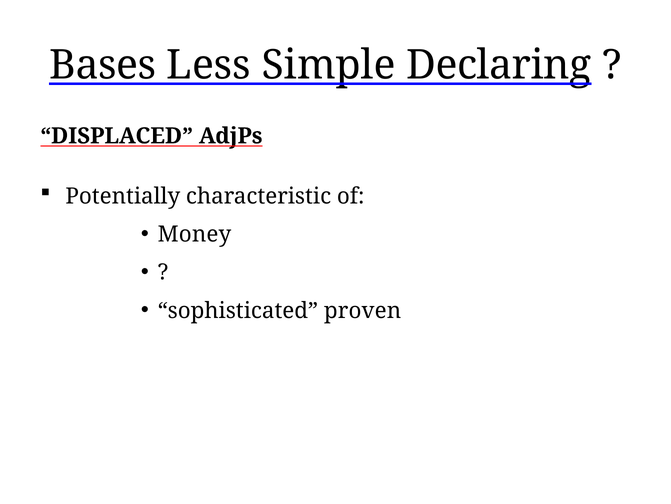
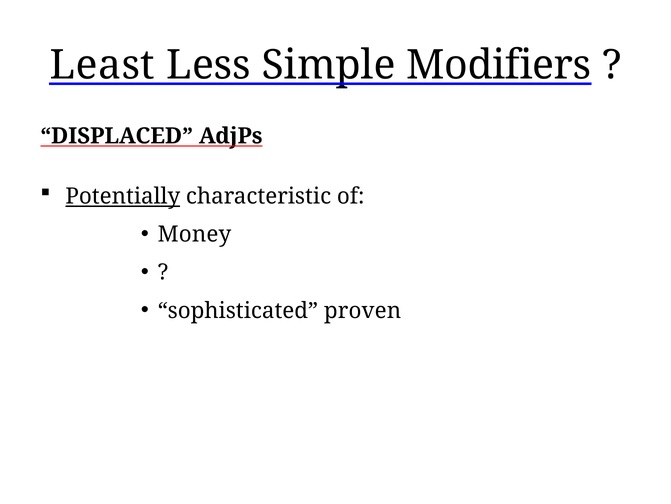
Bases: Bases -> Least (102, 65)
Declaring: Declaring -> Modifiers (499, 65)
Potentially underline: none -> present (123, 196)
